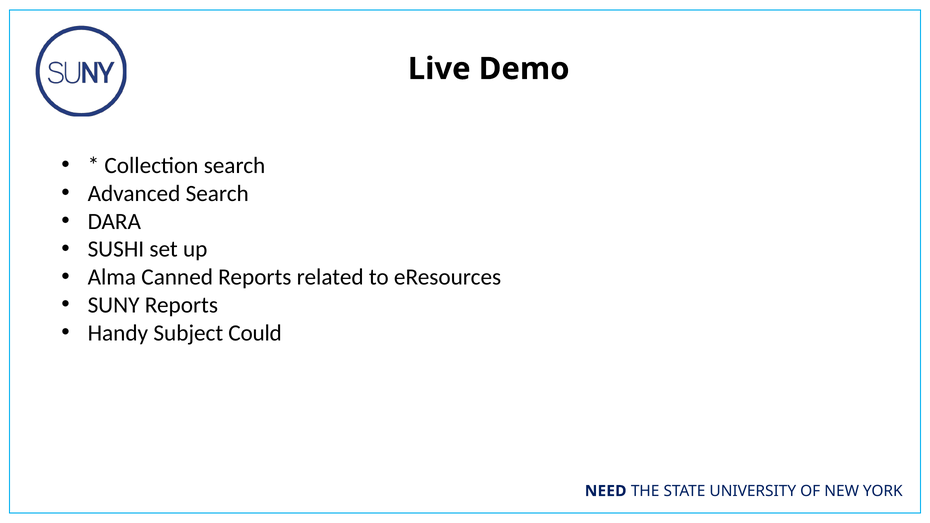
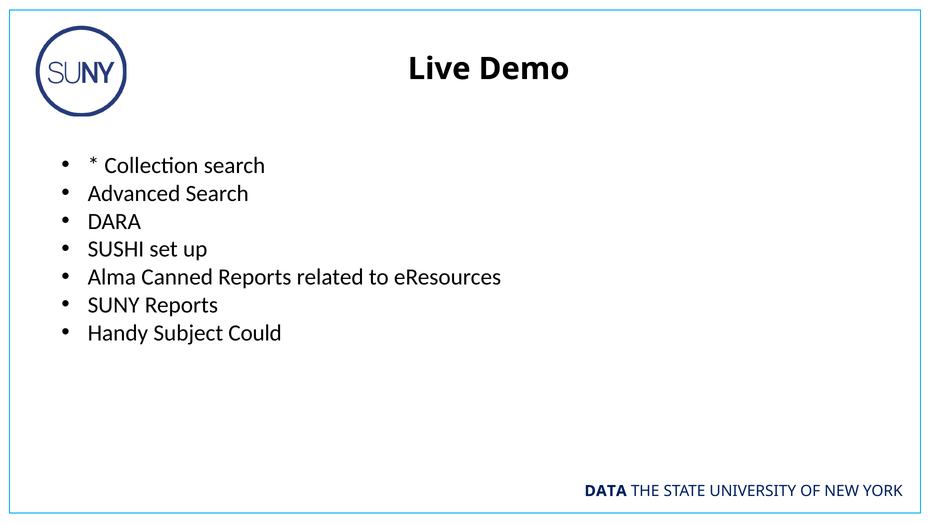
NEED: NEED -> DATA (606, 491)
